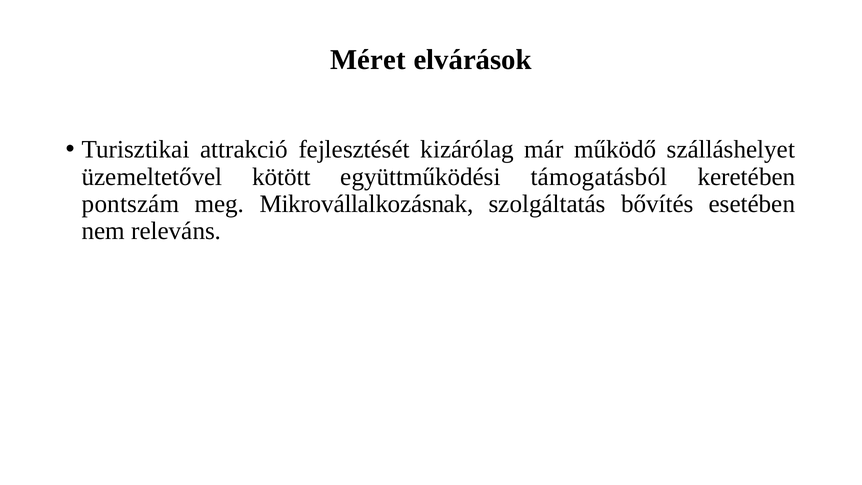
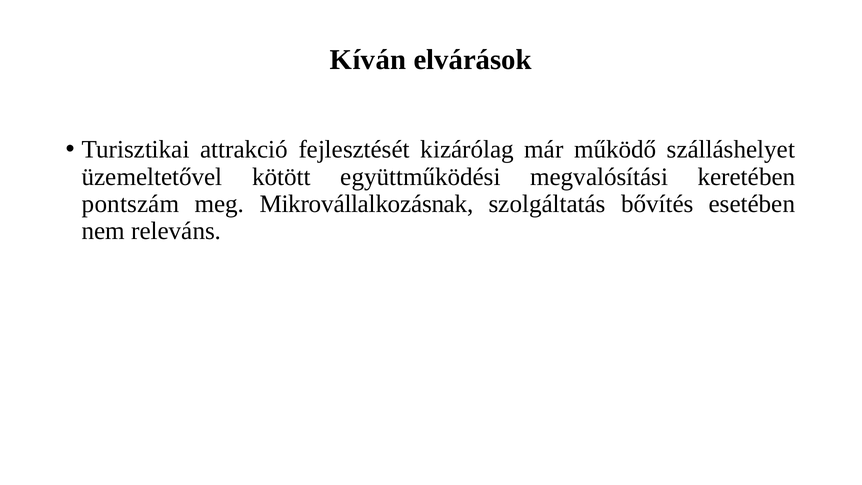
Méret: Méret -> Kíván (368, 60)
támogatásból: támogatásból -> megvalósítási (599, 177)
